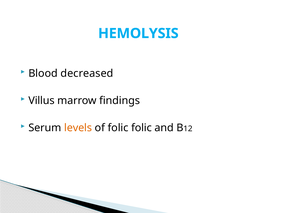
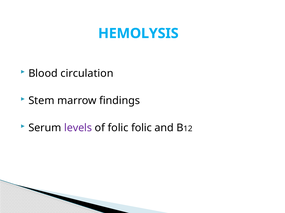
decreased: decreased -> circulation (87, 74)
Villus: Villus -> Stem (41, 101)
levels colour: orange -> purple (78, 128)
